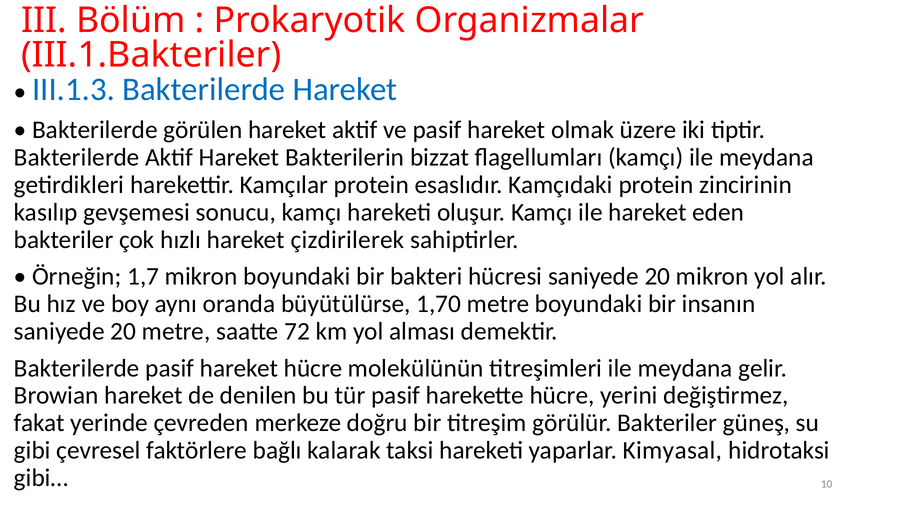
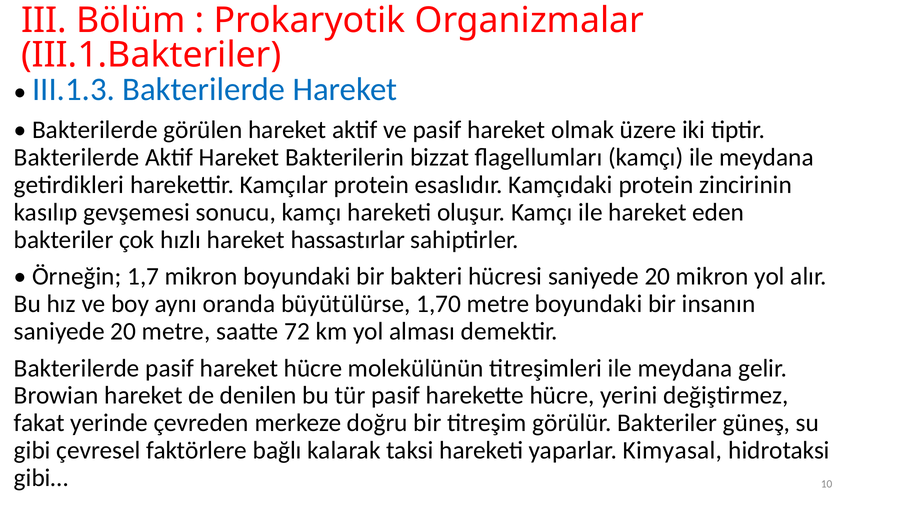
çizdirilerek: çizdirilerek -> hassastırlar (348, 240)
